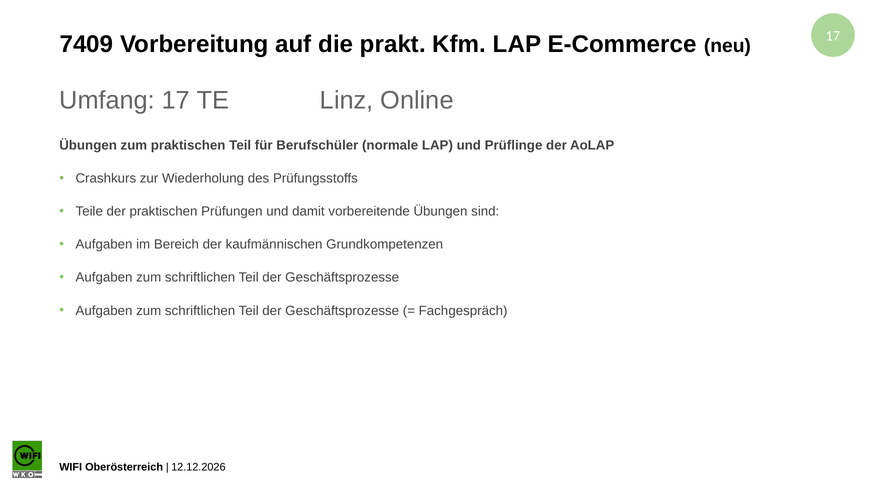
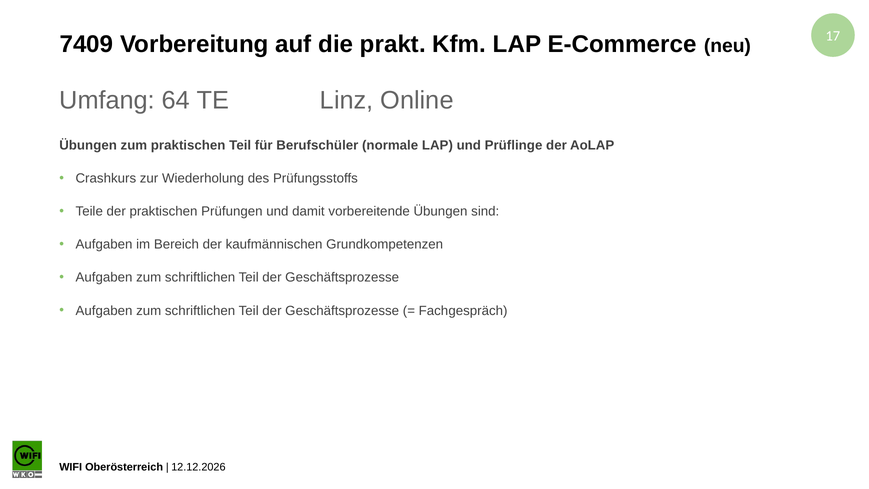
Umfang 17: 17 -> 64 (176, 100)
